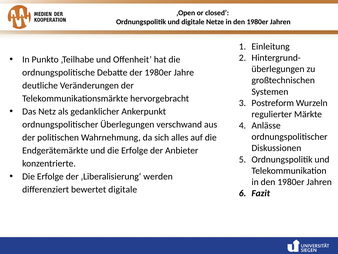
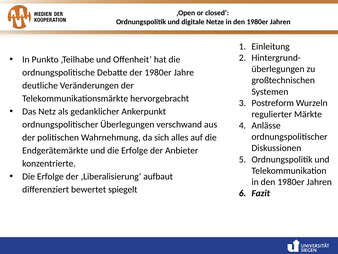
werden: werden -> aufbaut (158, 176)
bewertet digitale: digitale -> spiegelt (123, 189)
